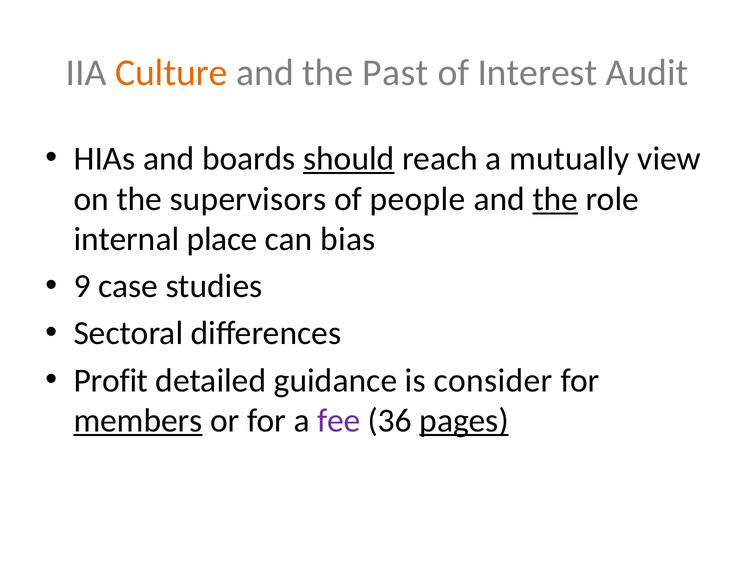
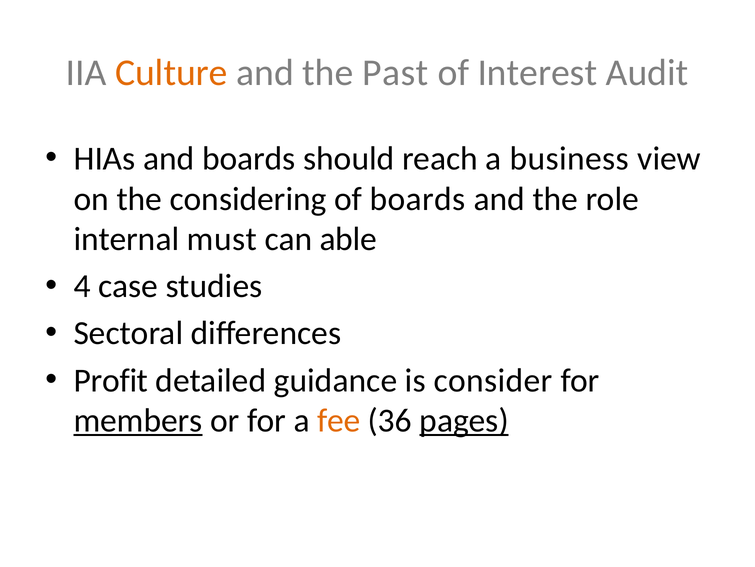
should underline: present -> none (349, 158)
mutually: mutually -> business (569, 158)
supervisors: supervisors -> considering (248, 199)
of people: people -> boards (418, 199)
the underline: present -> none (555, 199)
place: place -> must (222, 239)
bias: bias -> able (348, 239)
9: 9 -> 4 (82, 286)
fee colour: purple -> orange (339, 420)
